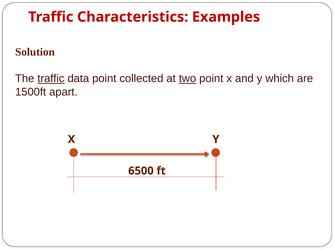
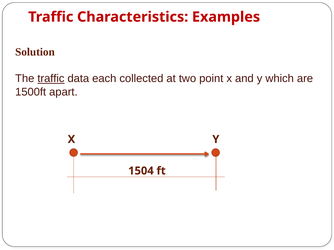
data point: point -> each (104, 79)
two underline: present -> none (187, 79)
6500: 6500 -> 1504 (141, 171)
